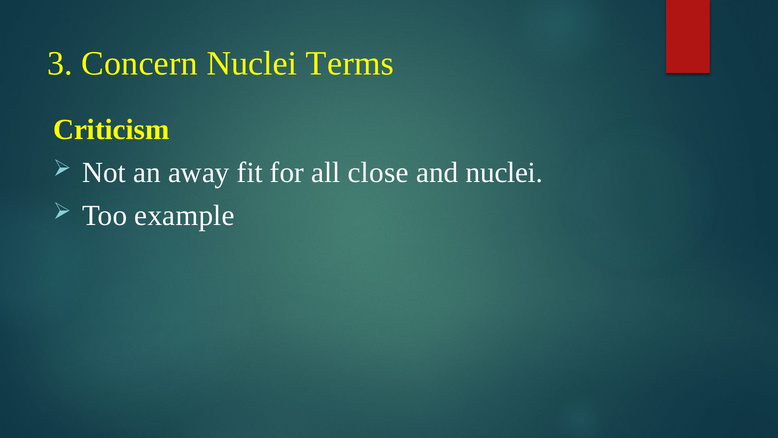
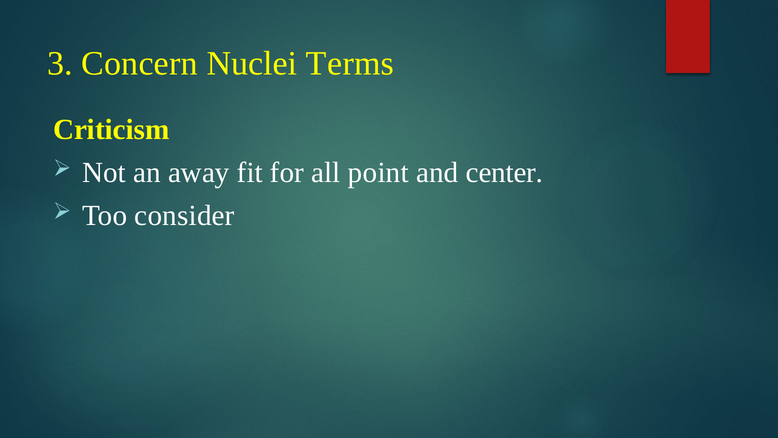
close: close -> point (378, 173)
and nuclei: nuclei -> center (504, 173)
example: example -> consider (185, 216)
